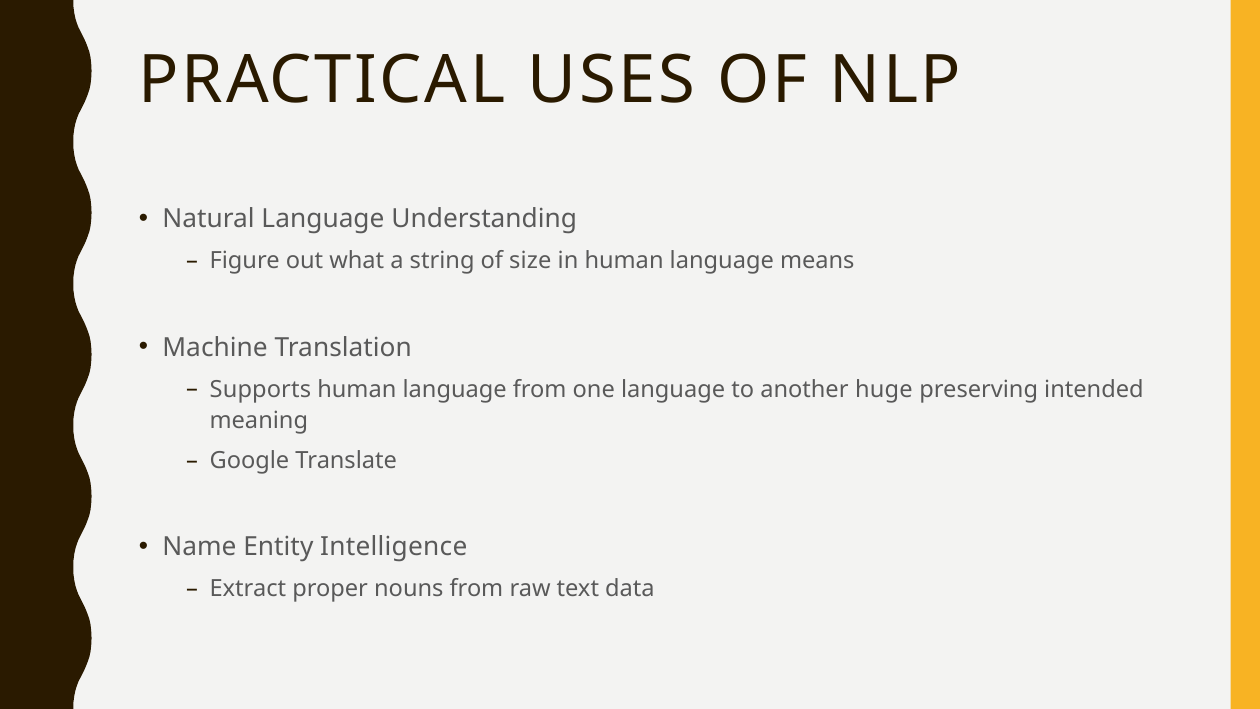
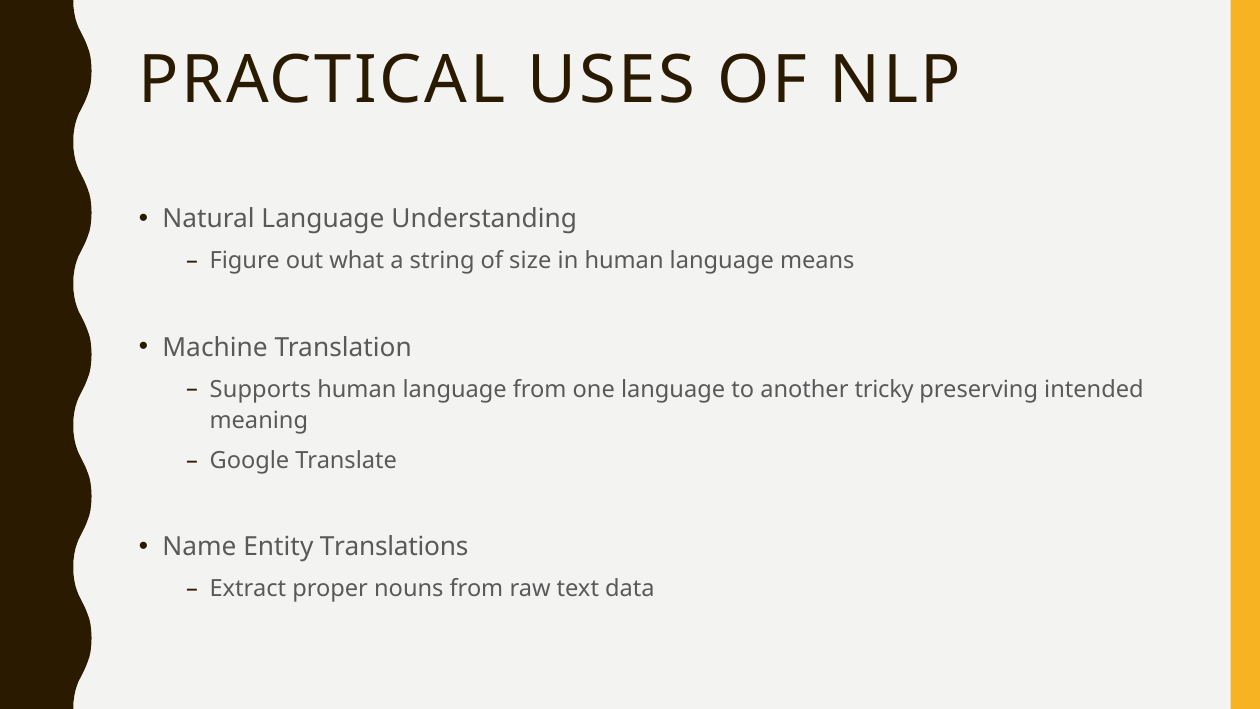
huge: huge -> tricky (884, 389)
Intelligence: Intelligence -> Translations (394, 547)
